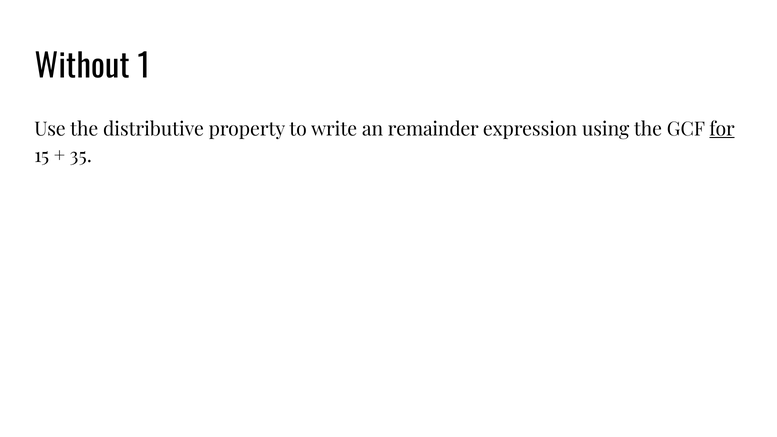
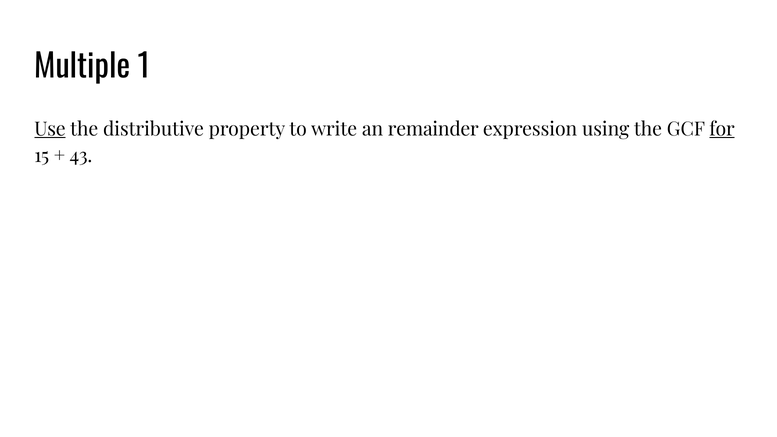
Without: Without -> Multiple (82, 67)
Use underline: none -> present (50, 129)
35: 35 -> 43 (81, 156)
